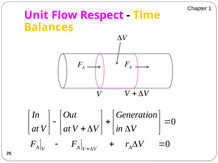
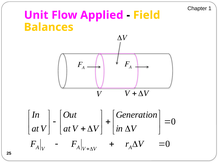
Respect: Respect -> Applied (102, 15)
Time: Time -> Field (147, 15)
